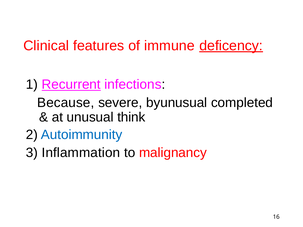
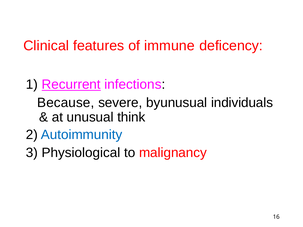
deficency underline: present -> none (231, 46)
completed: completed -> individuals (242, 103)
Inflammation: Inflammation -> Physiological (81, 153)
